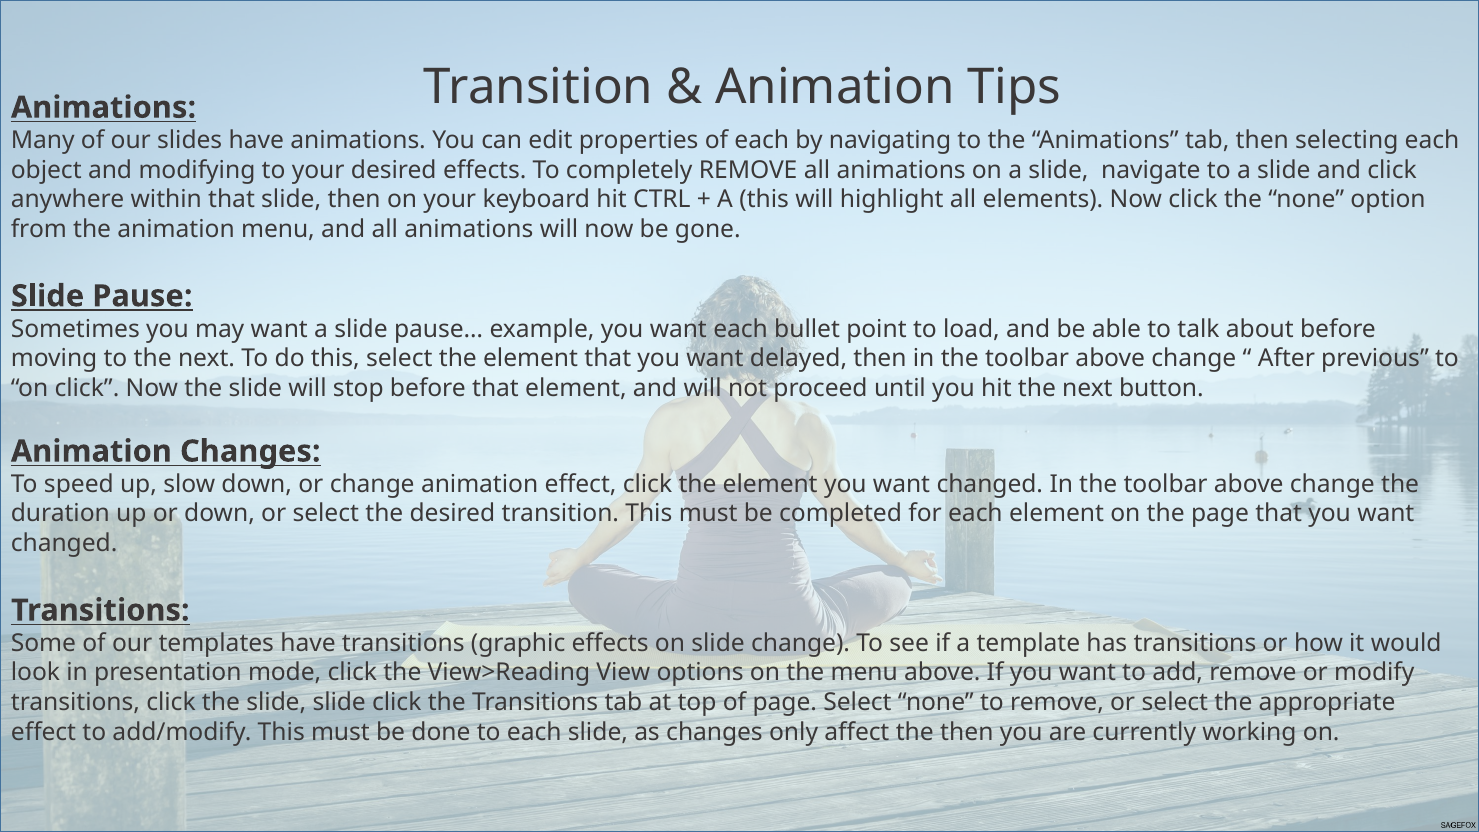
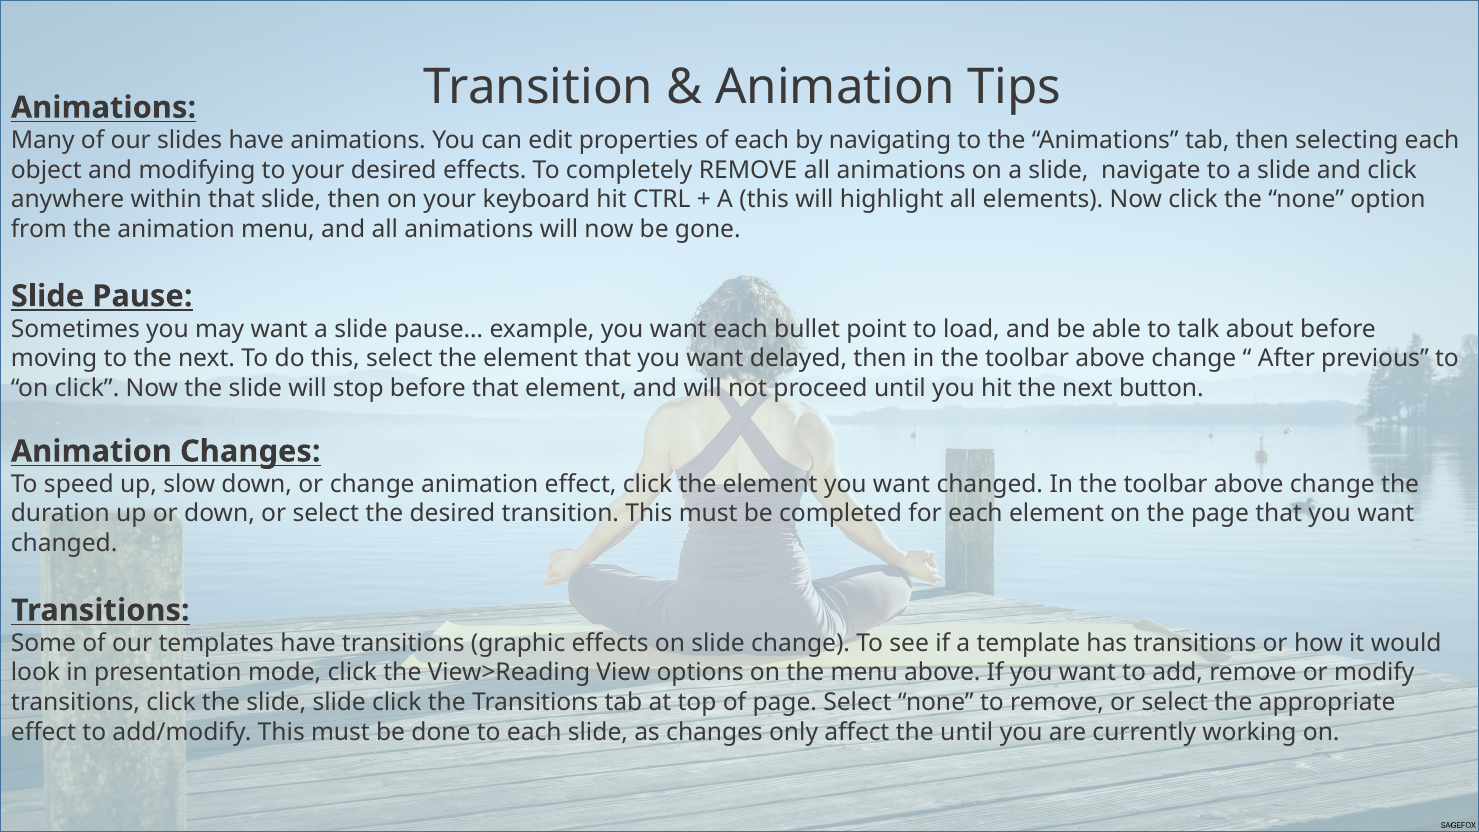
the then: then -> until (967, 732)
